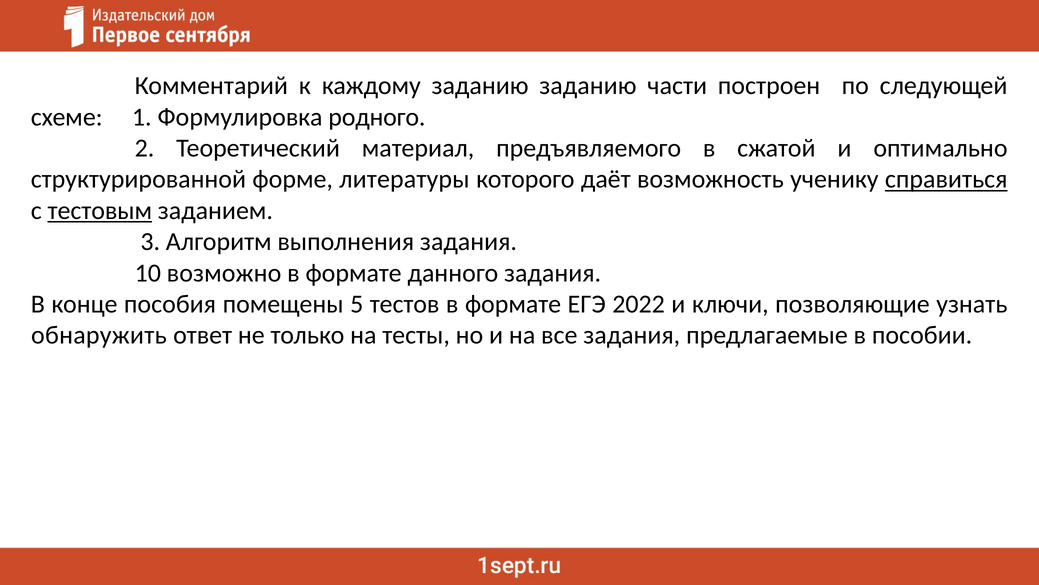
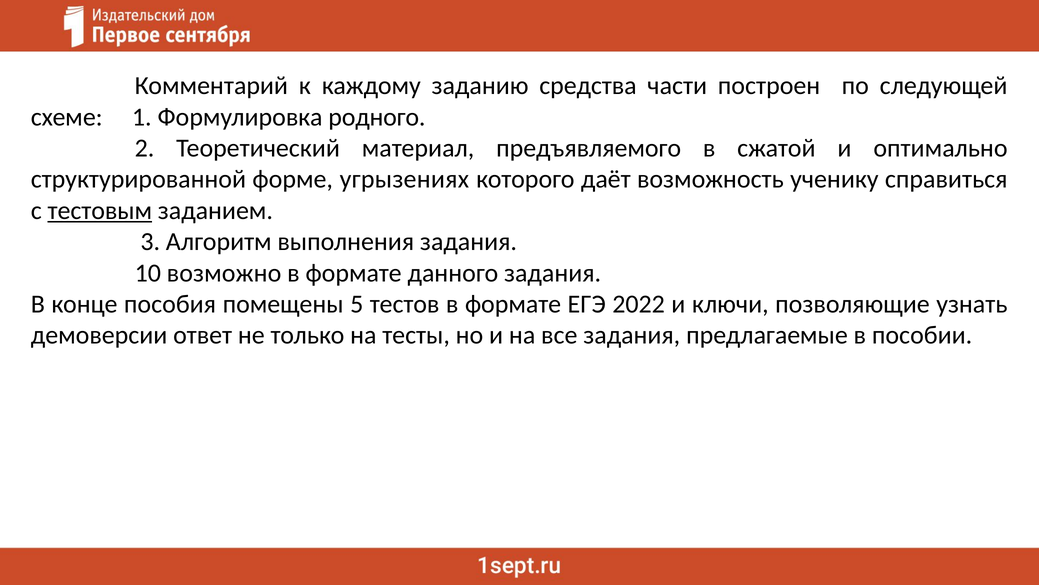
заданию заданию: заданию -> средства (588, 86)
литературы: литературы -> угрызениях (404, 179)
справиться underline: present -> none (946, 179)
обнаружить: обнаружить -> демоверсии (99, 335)
